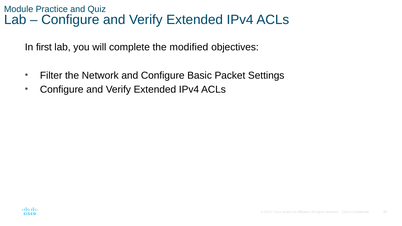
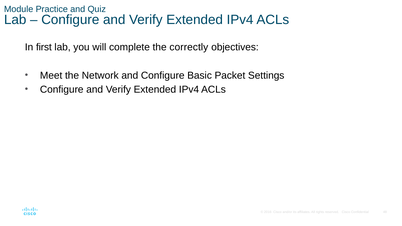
modified: modified -> correctly (189, 47)
Filter: Filter -> Meet (51, 75)
